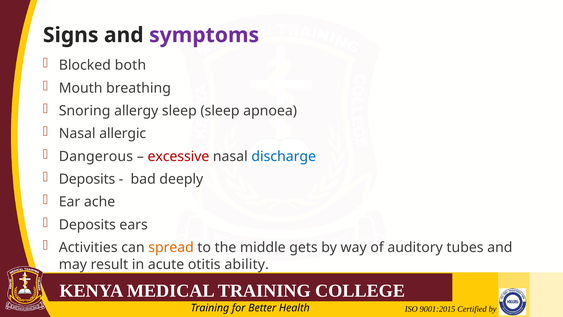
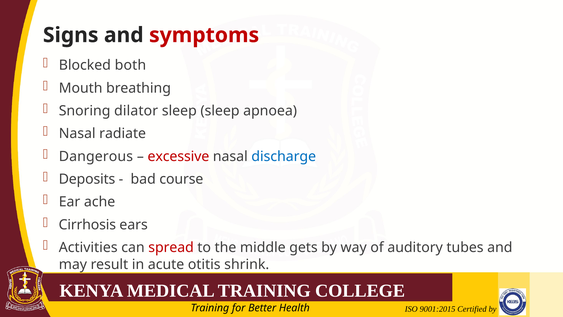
symptoms colour: purple -> red (204, 35)
allergy: allergy -> dilator (136, 111)
allergic: allergic -> radiate (123, 133)
deeply: deeply -> course (181, 179)
Deposits: Deposits -> Cirrhosis (87, 225)
spread colour: orange -> red (171, 247)
ability: ability -> shrink (247, 264)
